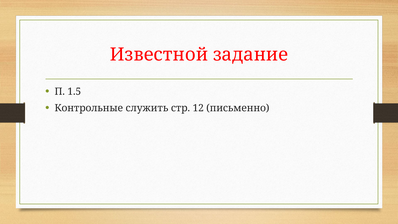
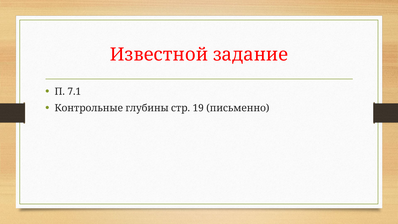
1.5: 1.5 -> 7.1 (74, 92)
служить: служить -> глубины (147, 108)
12: 12 -> 19 (198, 108)
